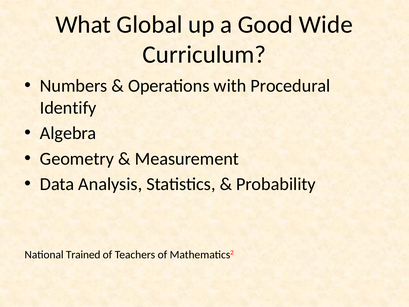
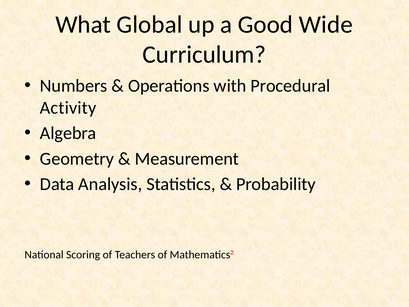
Identify: Identify -> Activity (68, 108)
Trained: Trained -> Scoring (83, 254)
